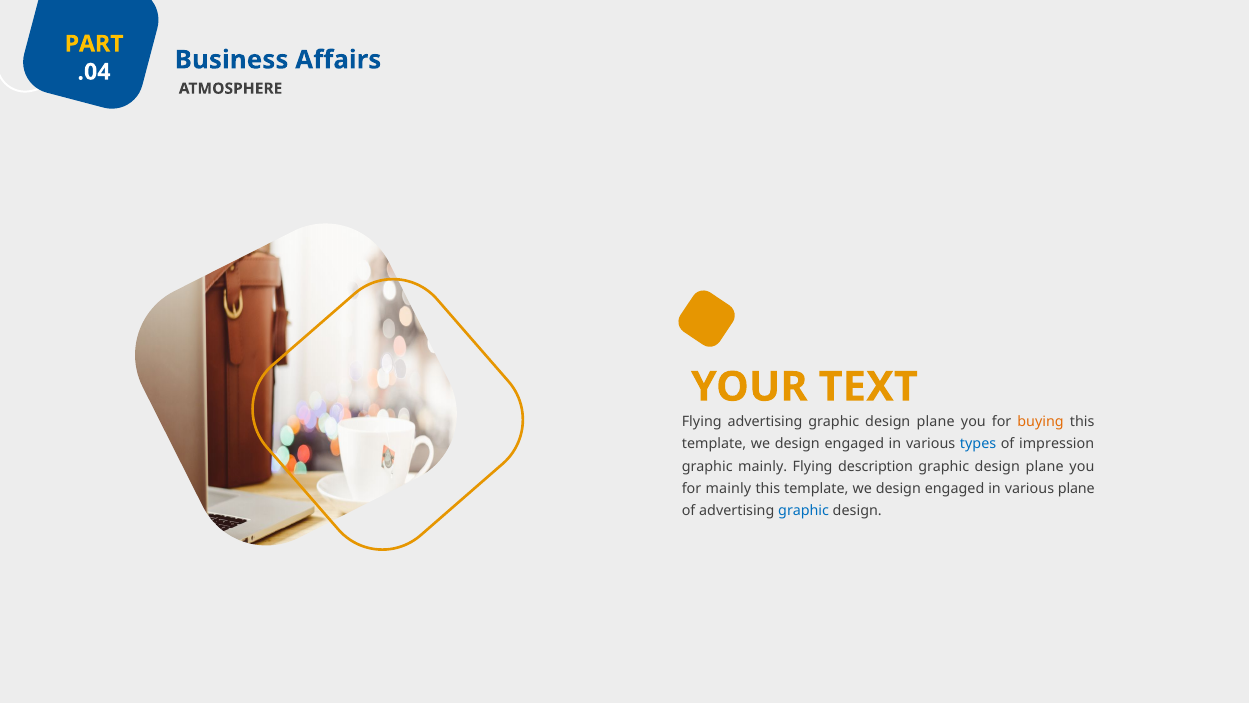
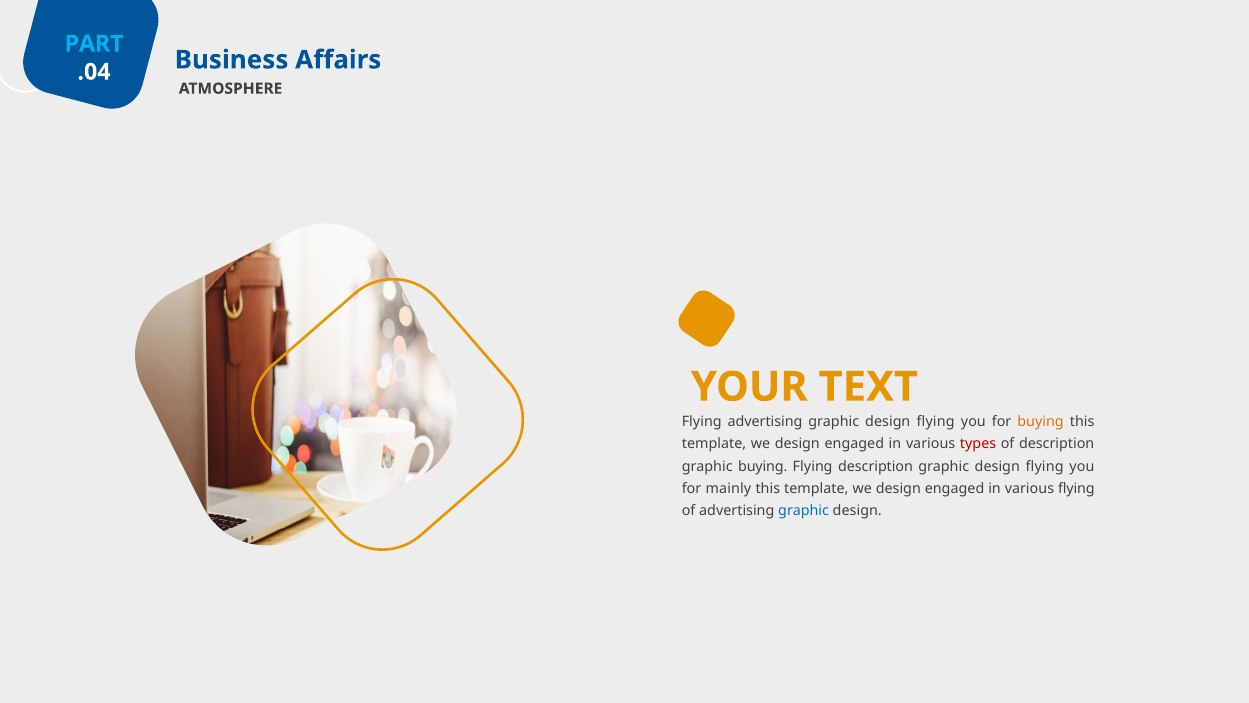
PART colour: yellow -> light blue (94, 44)
plane: plane -> flying (936, 422)
types colour: blue -> red (978, 444)
of impression: impression -> description (1057, 444)
graphic mainly: mainly -> buying (763, 466)
plane: plane -> flying (1045, 466)
various plane: plane -> flying (1076, 489)
